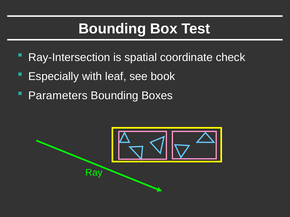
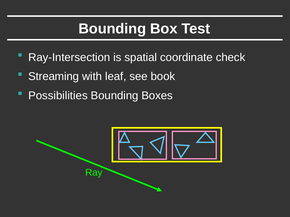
Especially: Especially -> Streaming (54, 77)
Parameters: Parameters -> Possibilities (58, 96)
